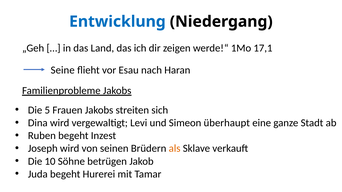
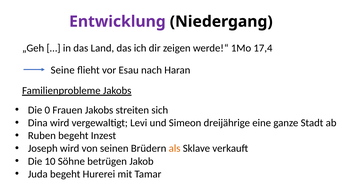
Entwicklung colour: blue -> purple (117, 22)
17,1: 17,1 -> 17,4 (263, 48)
5: 5 -> 0 (47, 110)
überhaupt: überhaupt -> dreijährige (227, 123)
